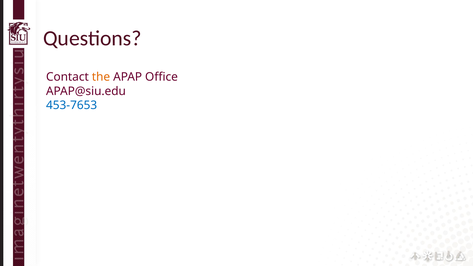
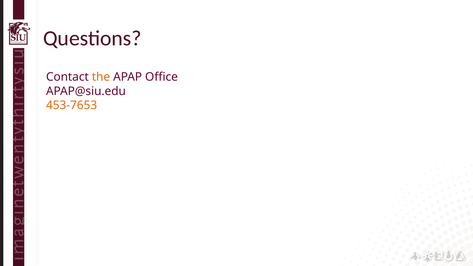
453-7653 colour: blue -> orange (72, 105)
